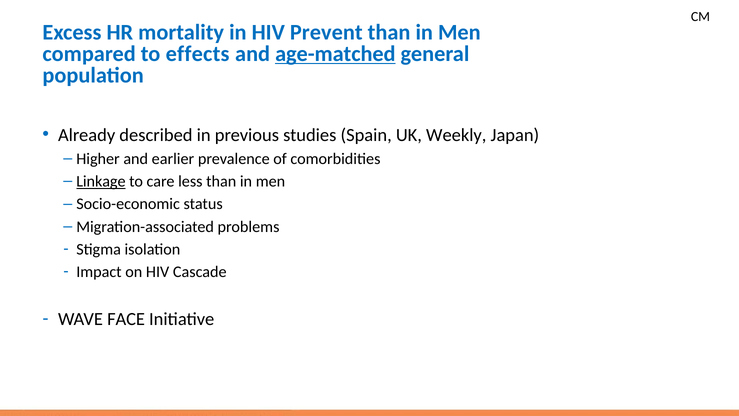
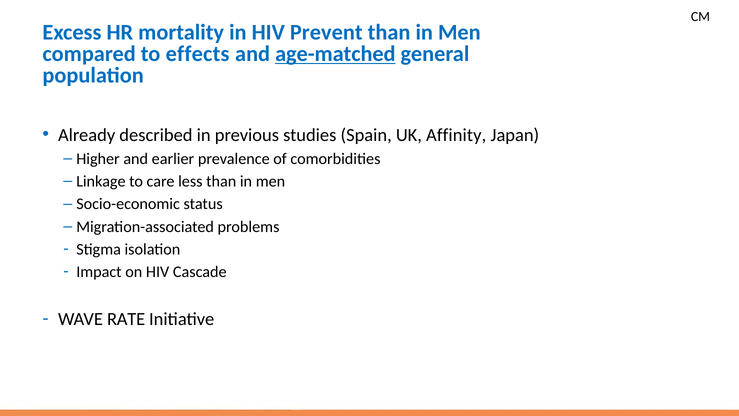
Weekly: Weekly -> Affinity (456, 135)
Linkage underline: present -> none (101, 181)
FACE: FACE -> RATE (126, 319)
